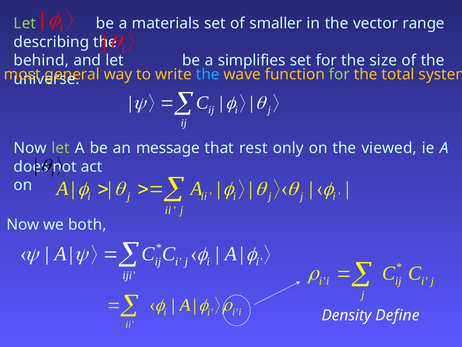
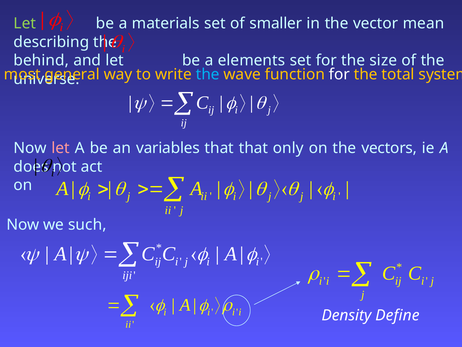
range: range -> mean (424, 23)
simplifies: simplifies -> elements (252, 60)
for colour: light green -> white (339, 74)
let colour: light green -> pink (61, 148)
message: message -> variables (168, 148)
that rest: rest -> that (253, 148)
viewed: viewed -> vectors (389, 148)
both: both -> such (87, 224)
